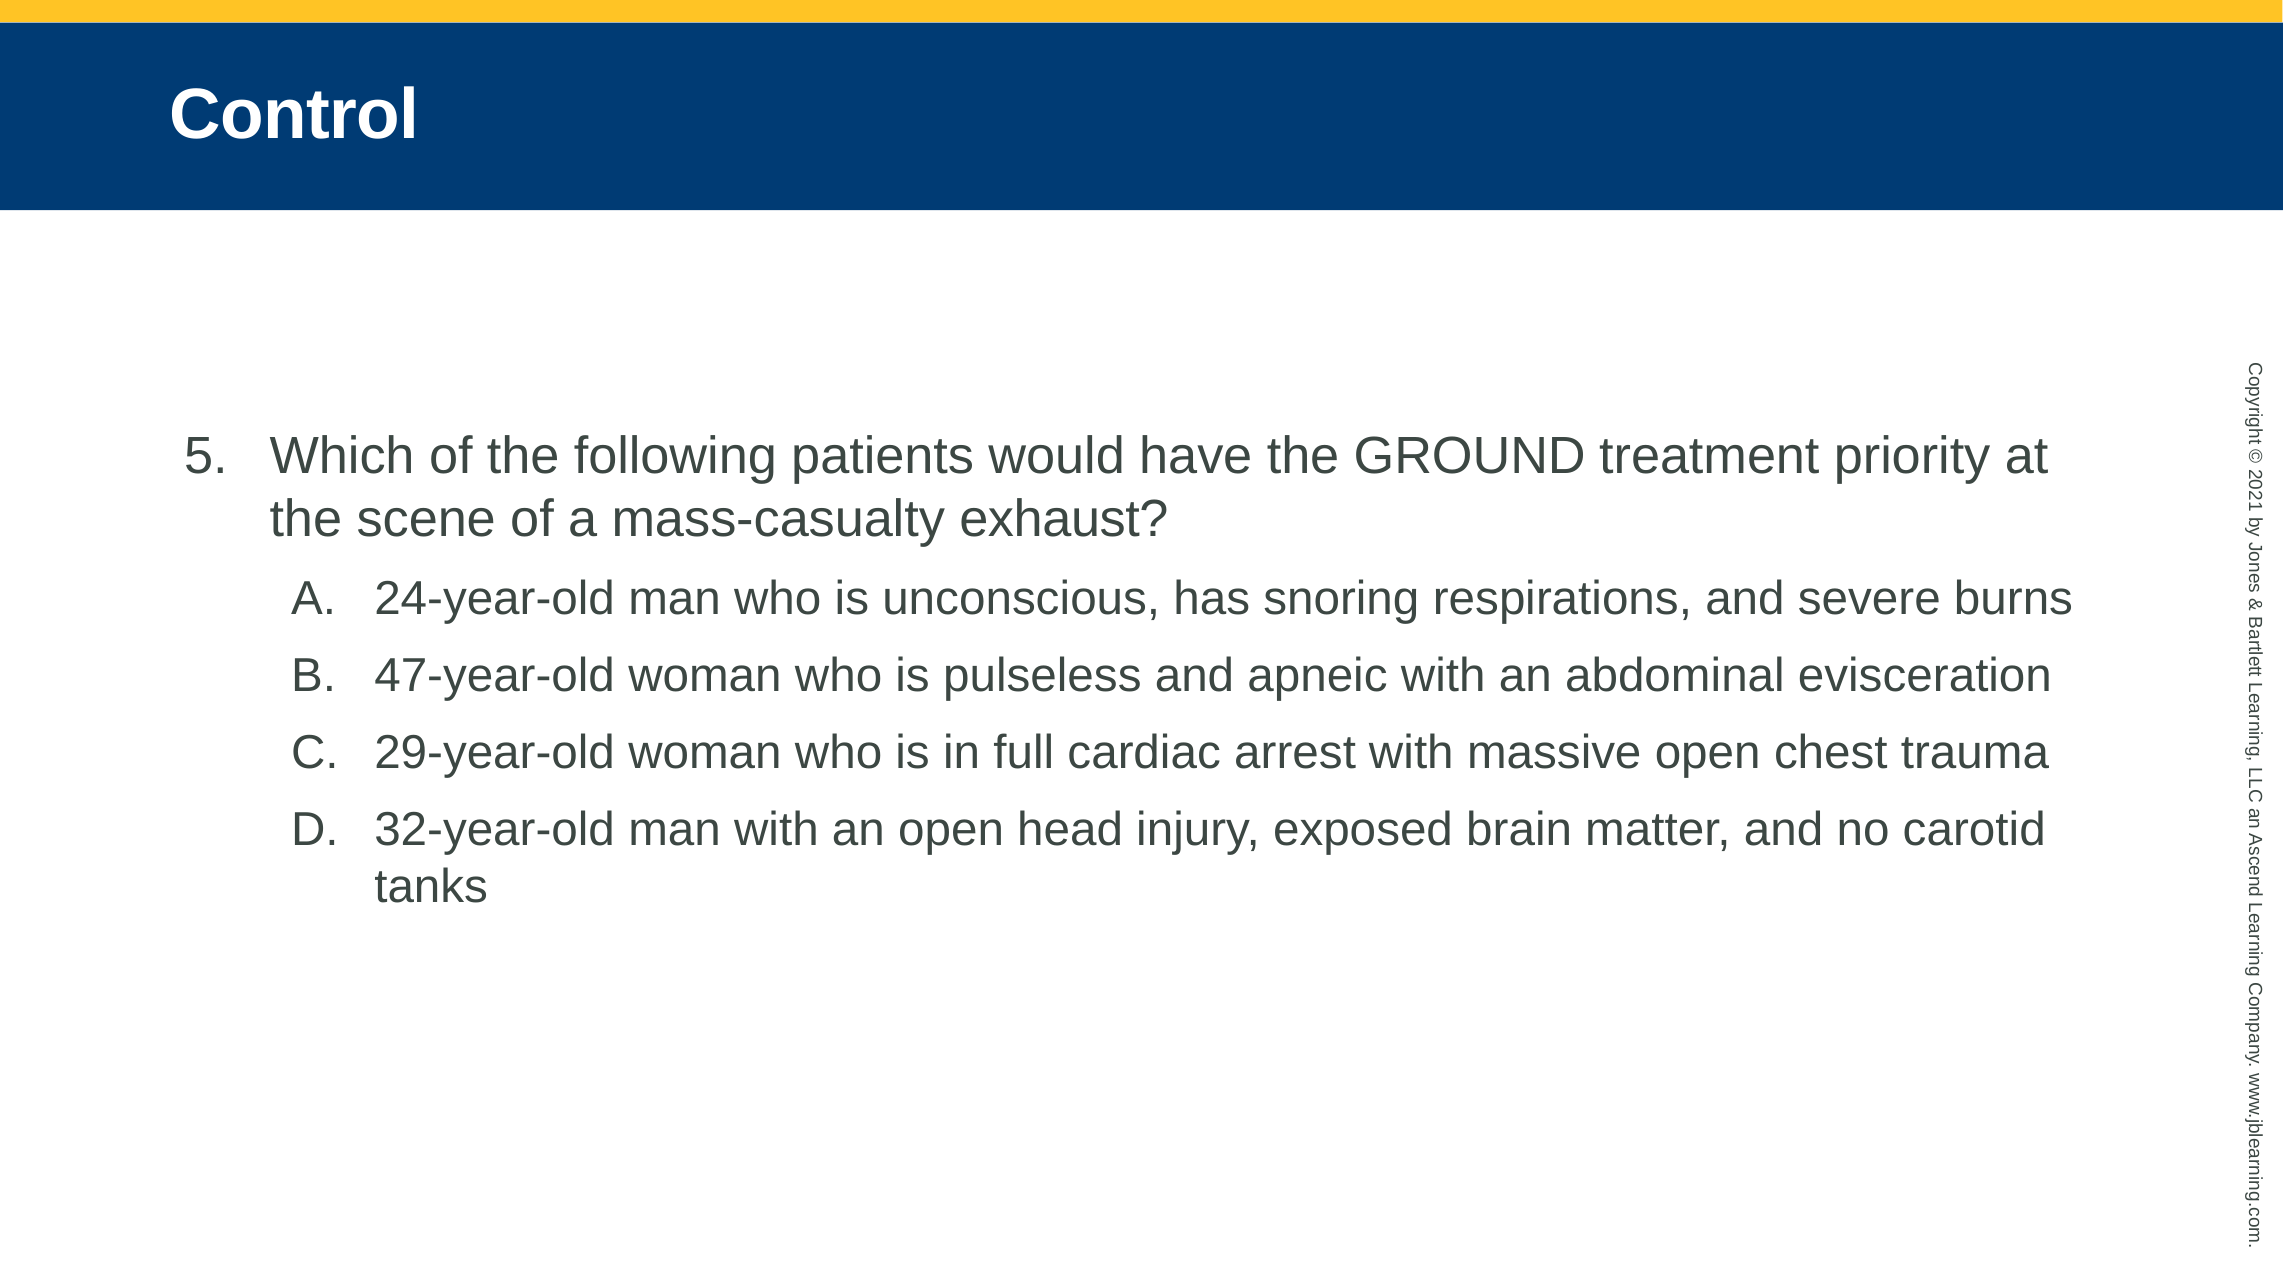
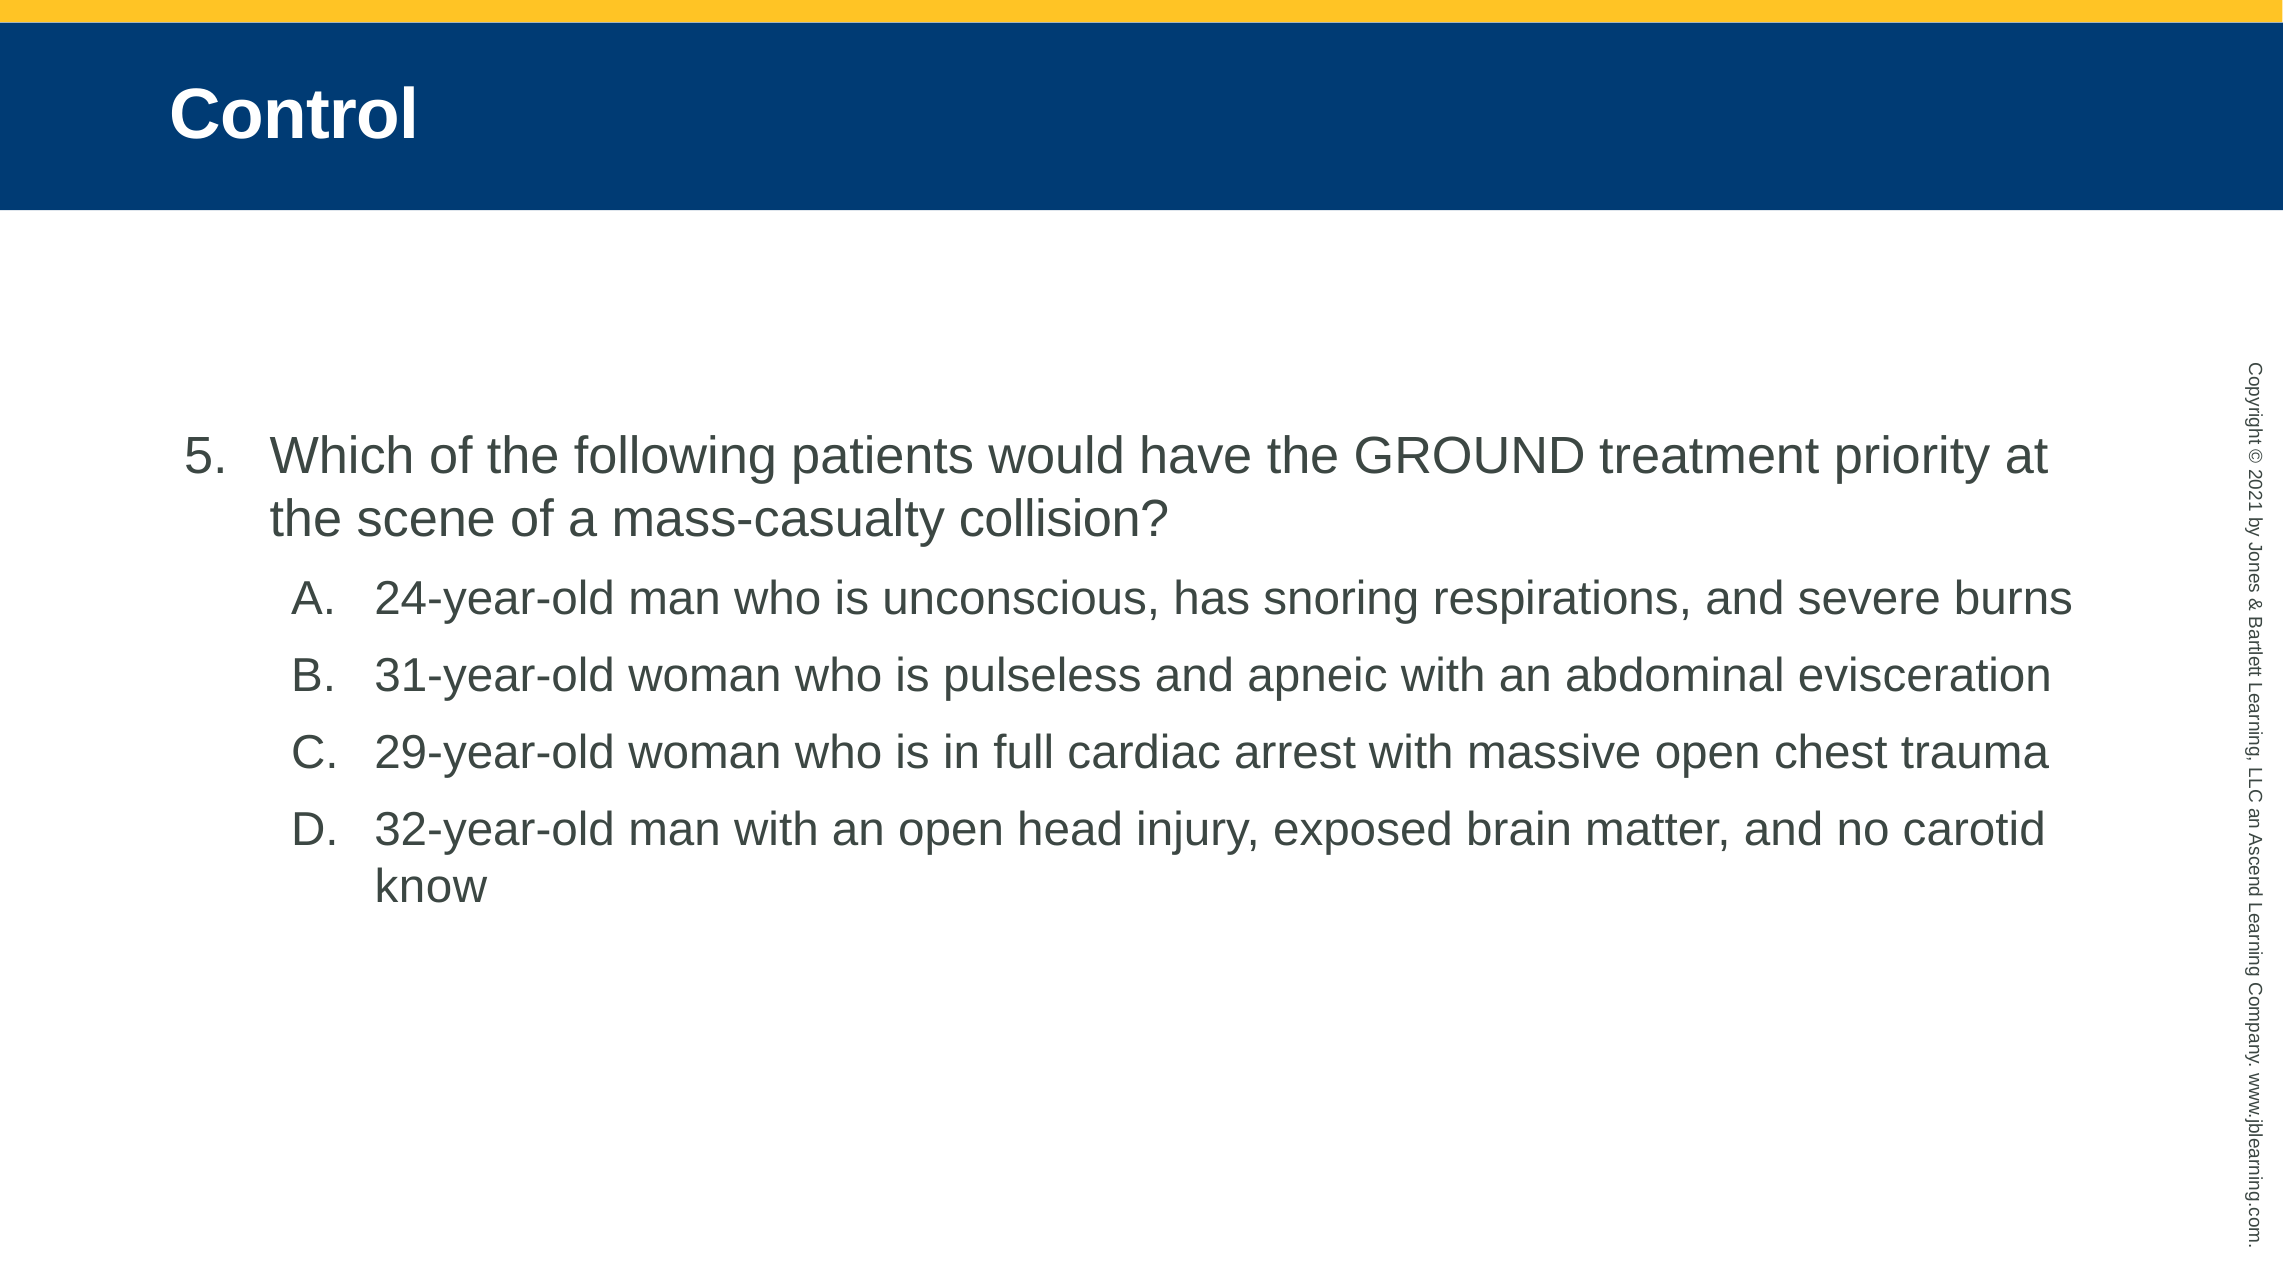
exhaust: exhaust -> collision (1064, 519)
47-year-old: 47-year-old -> 31-year-old (495, 676)
tanks: tanks -> know (431, 887)
